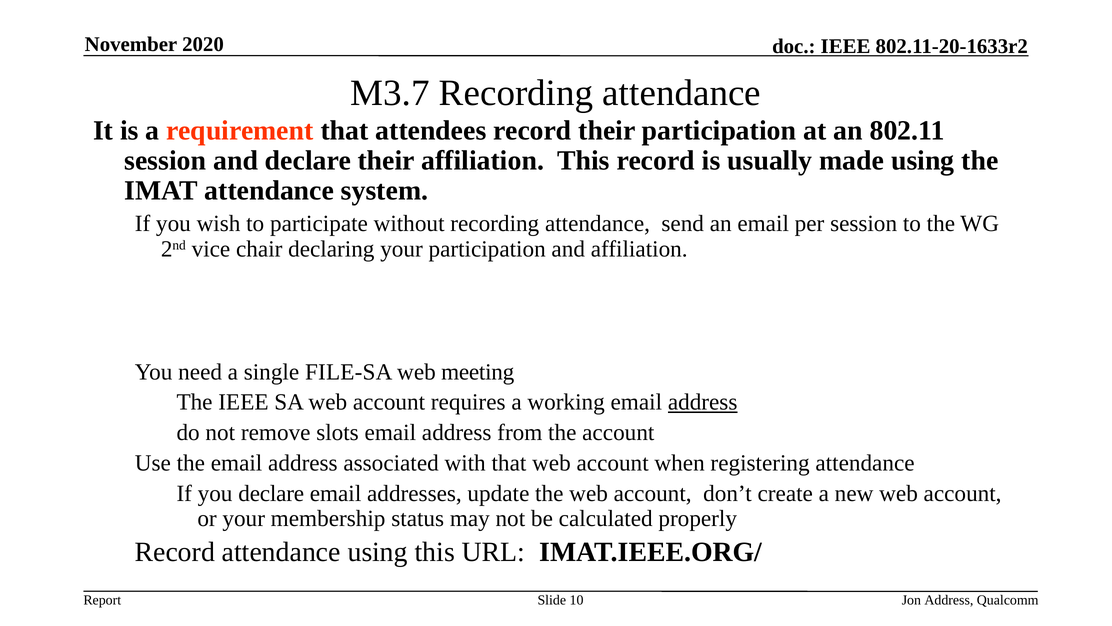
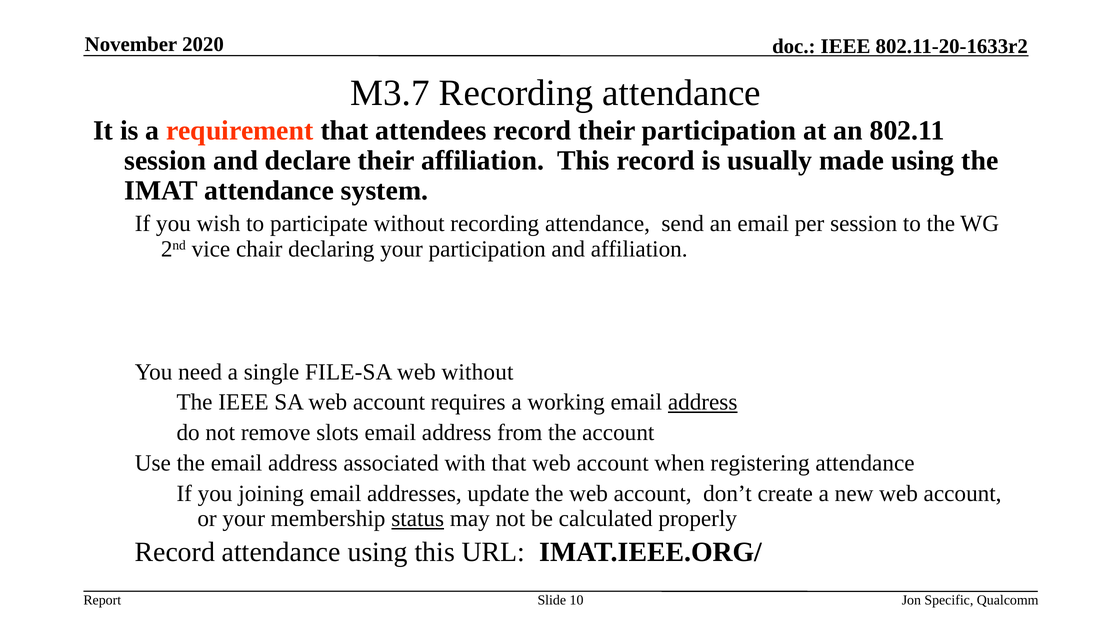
web meeting: meeting -> without (478, 372)
you declare: declare -> joining (271, 493)
status underline: none -> present (418, 518)
Jon Address: Address -> Specific (949, 600)
